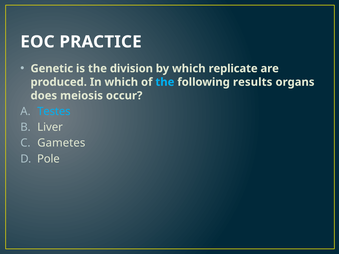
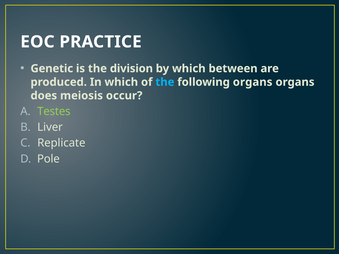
replicate: replicate -> between (233, 69)
following results: results -> organs (253, 82)
Testes colour: light blue -> light green (54, 112)
Gametes: Gametes -> Replicate (61, 143)
